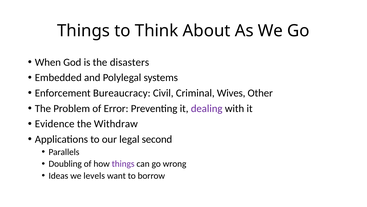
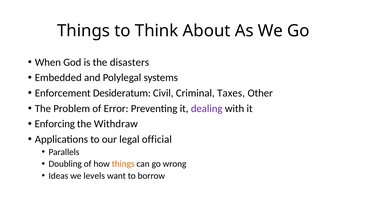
Bureaucracy: Bureaucracy -> Desideratum (122, 93)
Wives: Wives -> Taxes (231, 93)
Evidence: Evidence -> Enforcing (55, 124)
second: second -> official (157, 139)
things colour: purple -> orange (123, 163)
